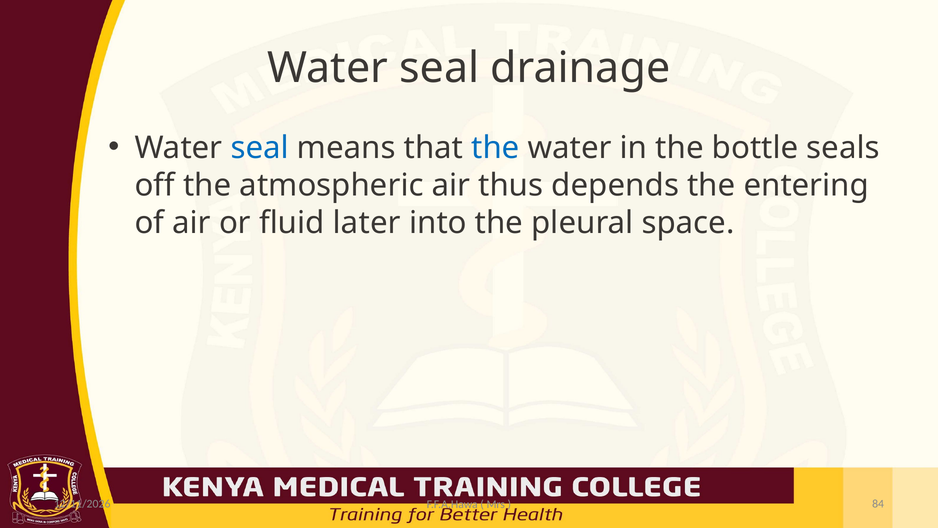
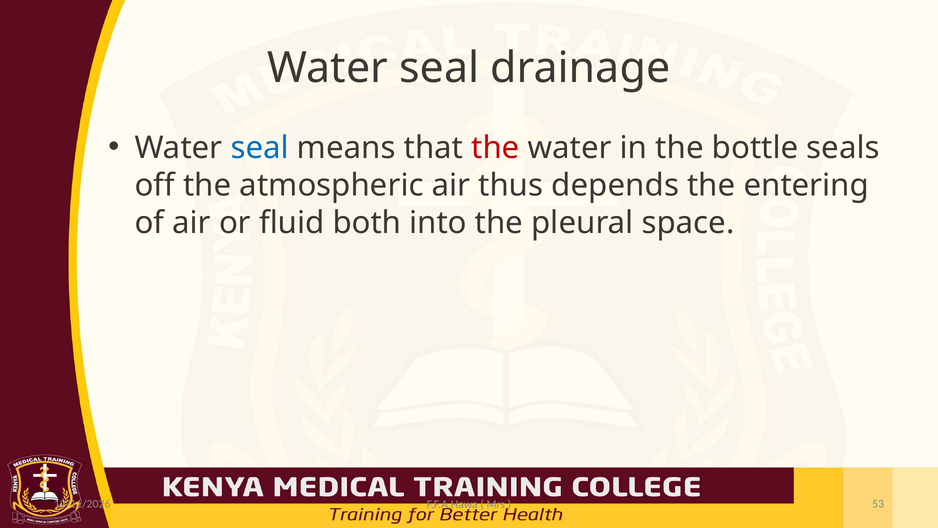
the colour: blue -> red (496, 148)
later: later -> both (367, 223)
84: 84 -> 53 (878, 504)
